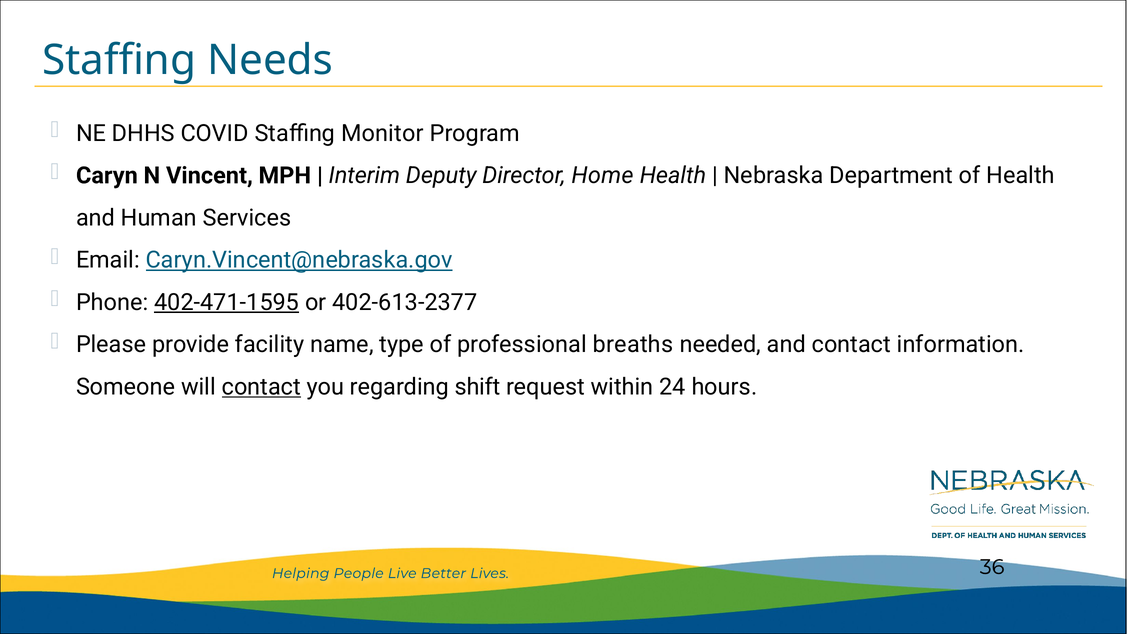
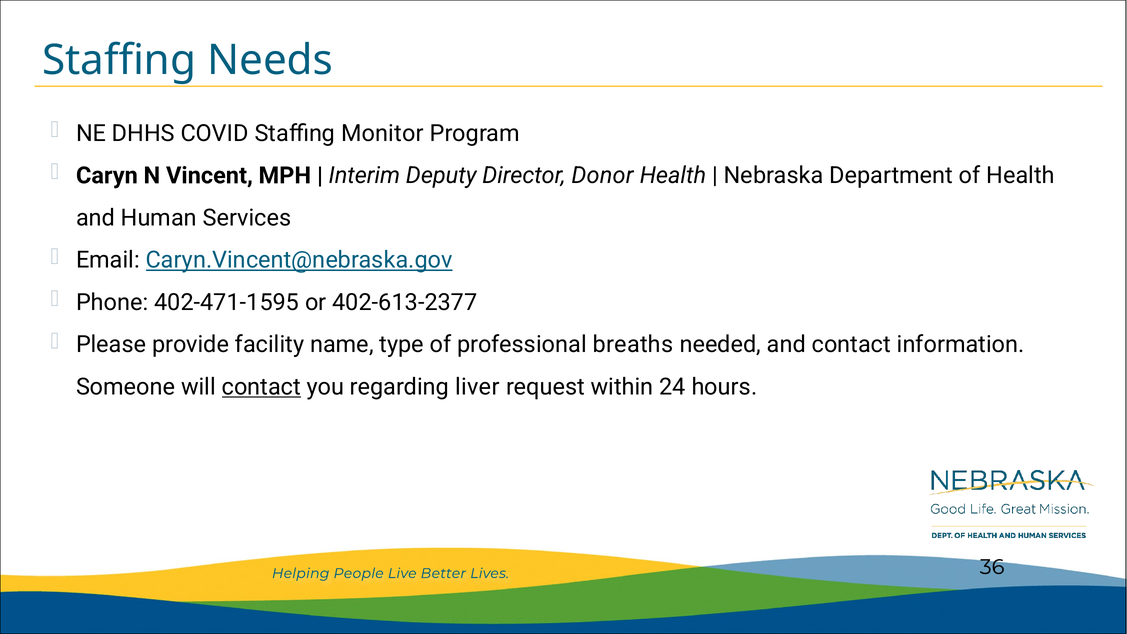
Home: Home -> Donor (602, 176)
402-471-1595 underline: present -> none (227, 302)
shift: shift -> liver (477, 387)
